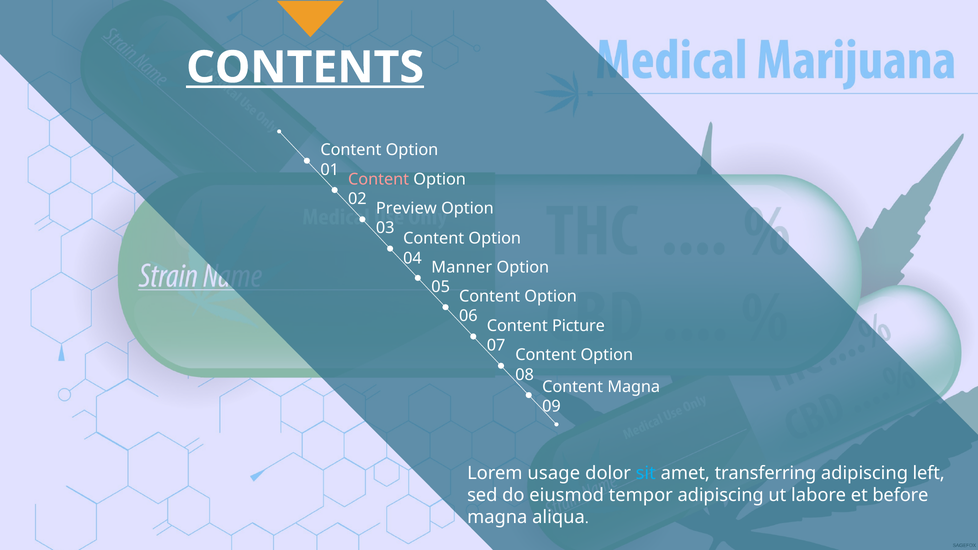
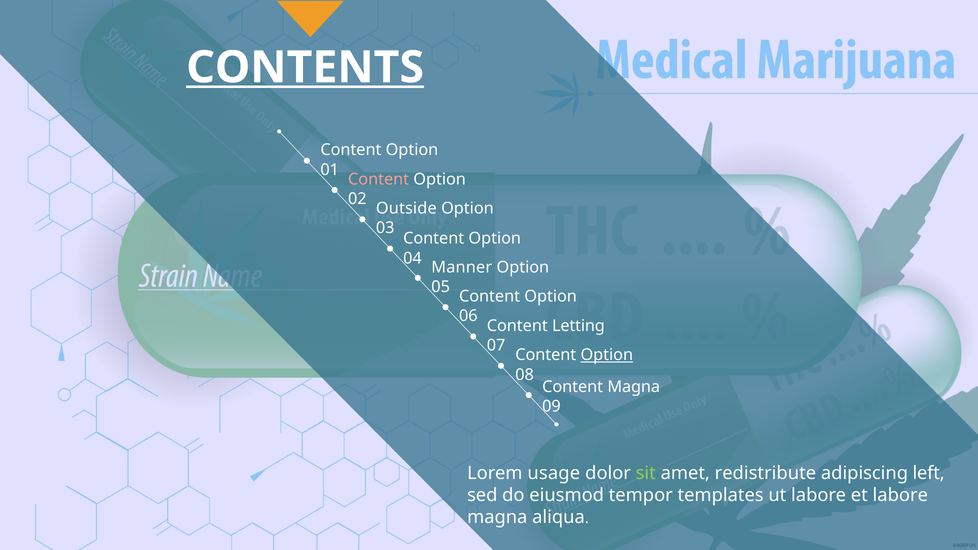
Preview: Preview -> Outside (406, 208)
Picture: Picture -> Letting (578, 326)
Option underline: none -> present (607, 355)
sit colour: light blue -> light green (646, 473)
transferring: transferring -> redistribute (765, 473)
tempor adipiscing: adipiscing -> templates (721, 495)
et before: before -> labore (900, 495)
